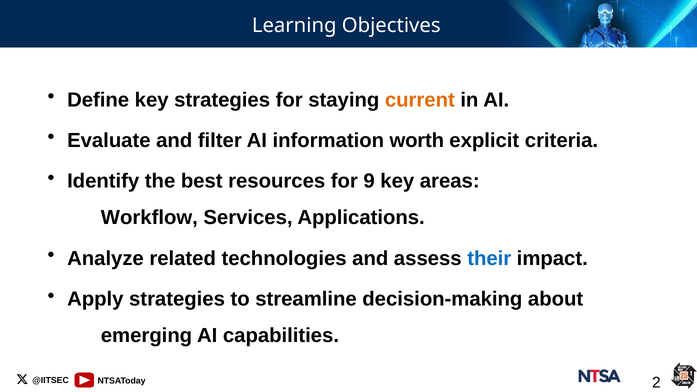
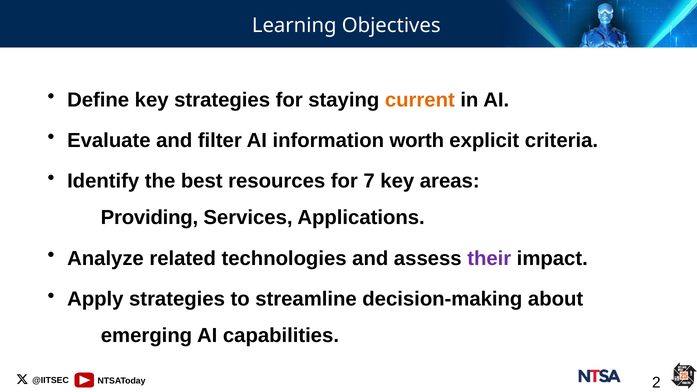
9: 9 -> 7 (369, 181)
Workflow: Workflow -> Providing (149, 218)
their colour: blue -> purple (489, 258)
